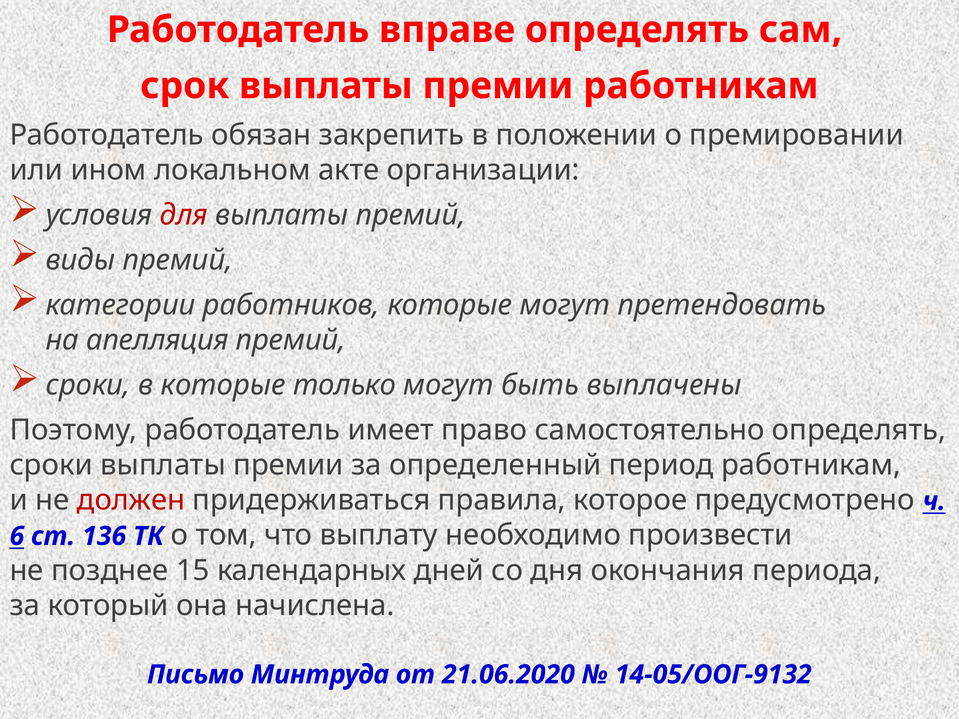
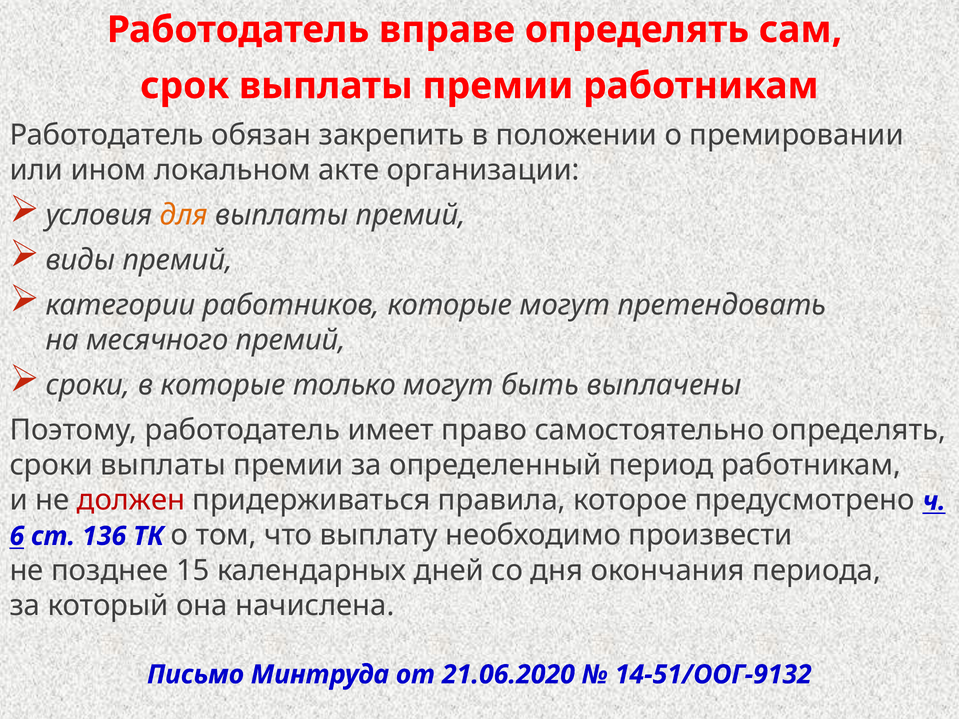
для colour: red -> orange (184, 215)
апелляция: апелляция -> месячного (157, 340)
14-05/ООГ-9132: 14-05/ООГ-9132 -> 14-51/ООГ-9132 (713, 675)
